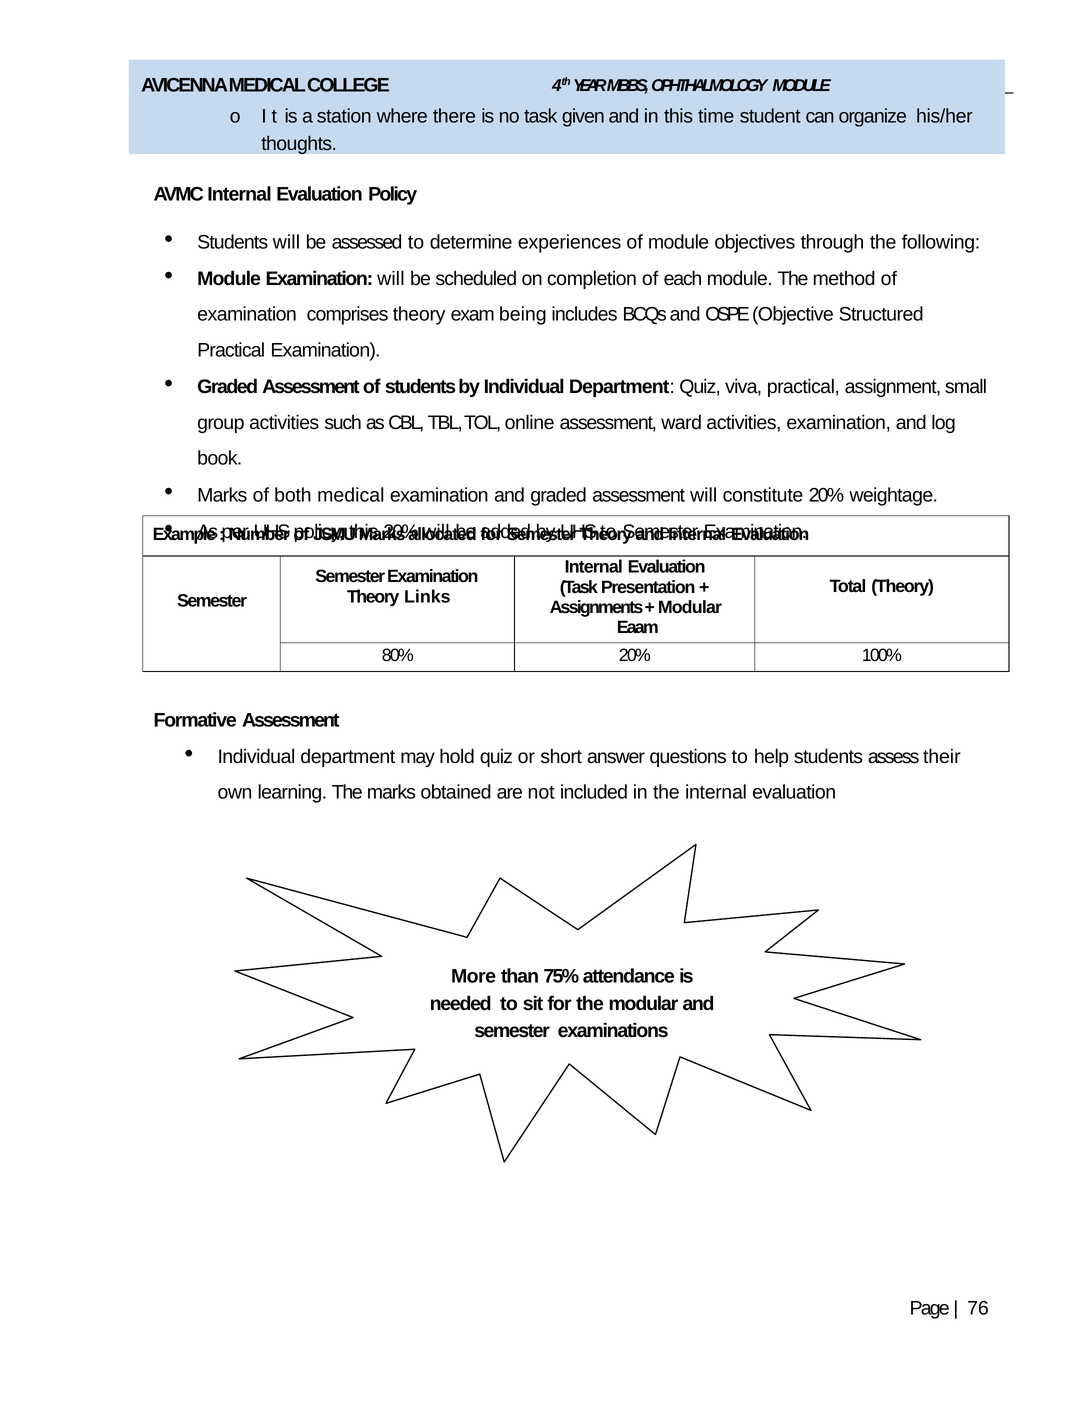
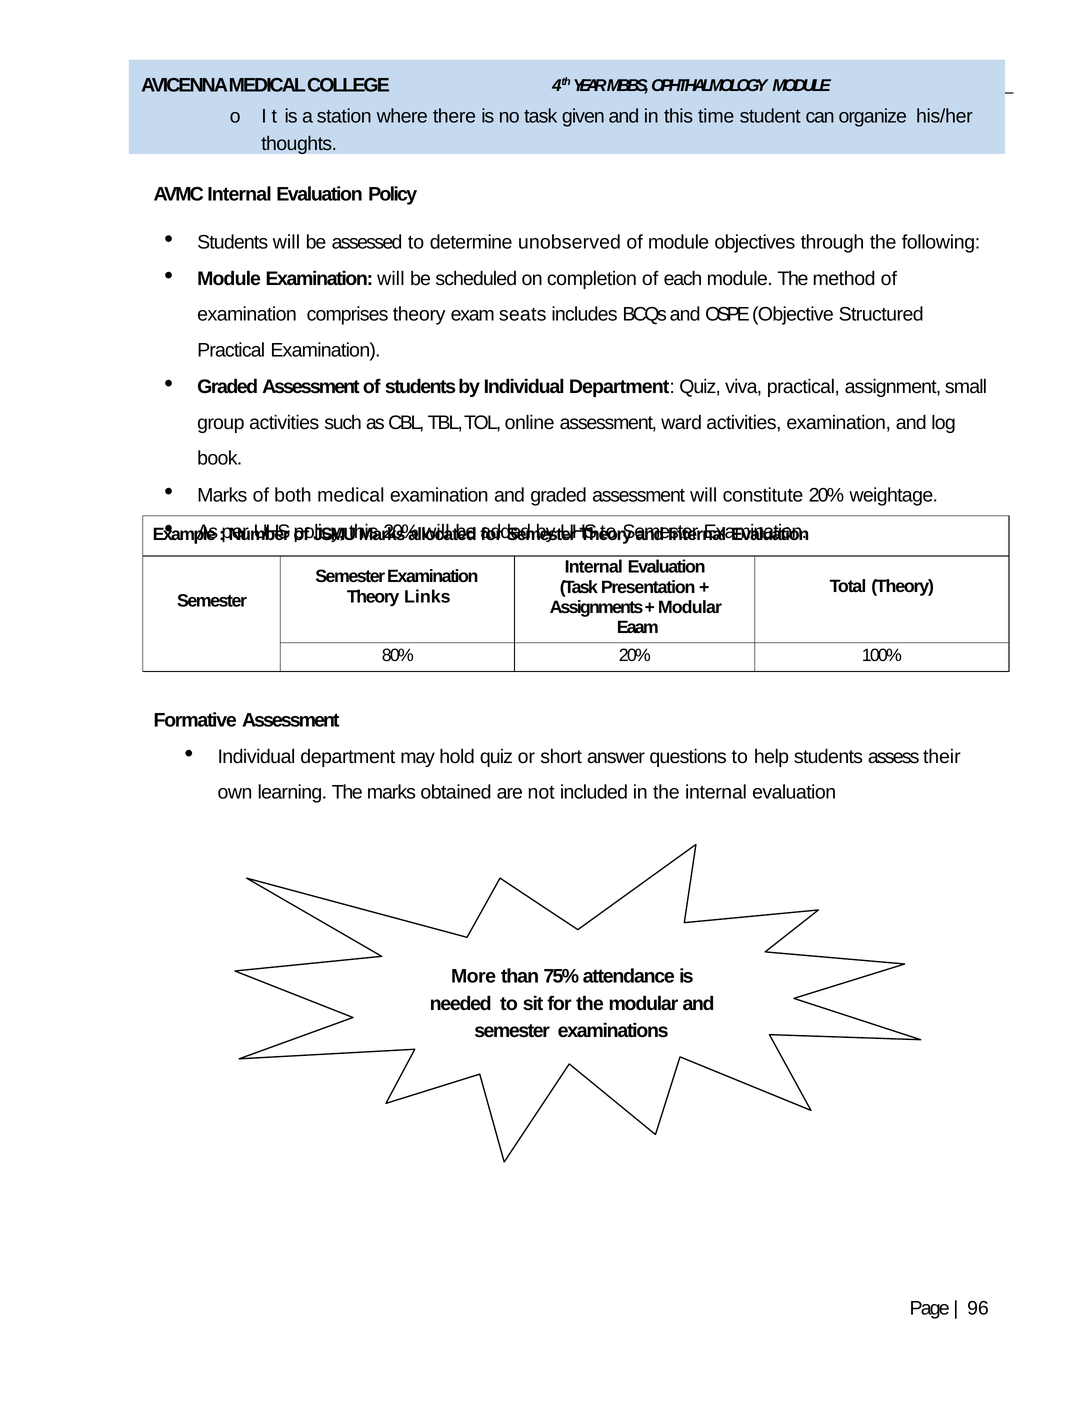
experiences: experiences -> unobserved (569, 242)
being: being -> seats (523, 315)
76: 76 -> 96 (978, 1309)
